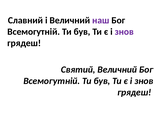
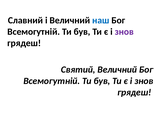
наш colour: purple -> blue (101, 20)
